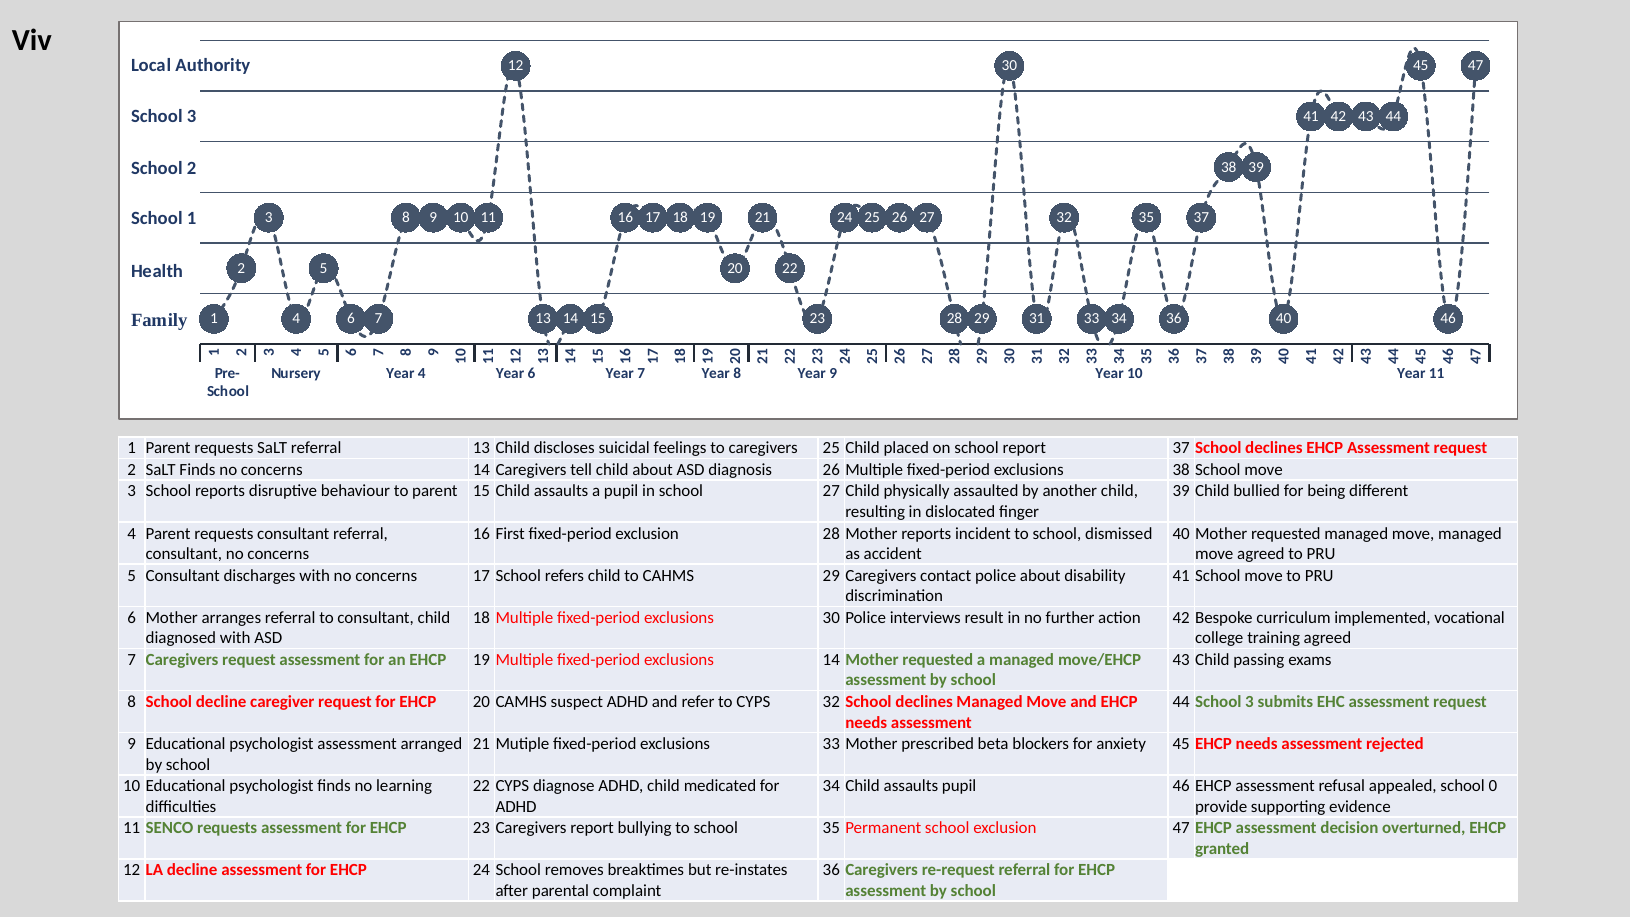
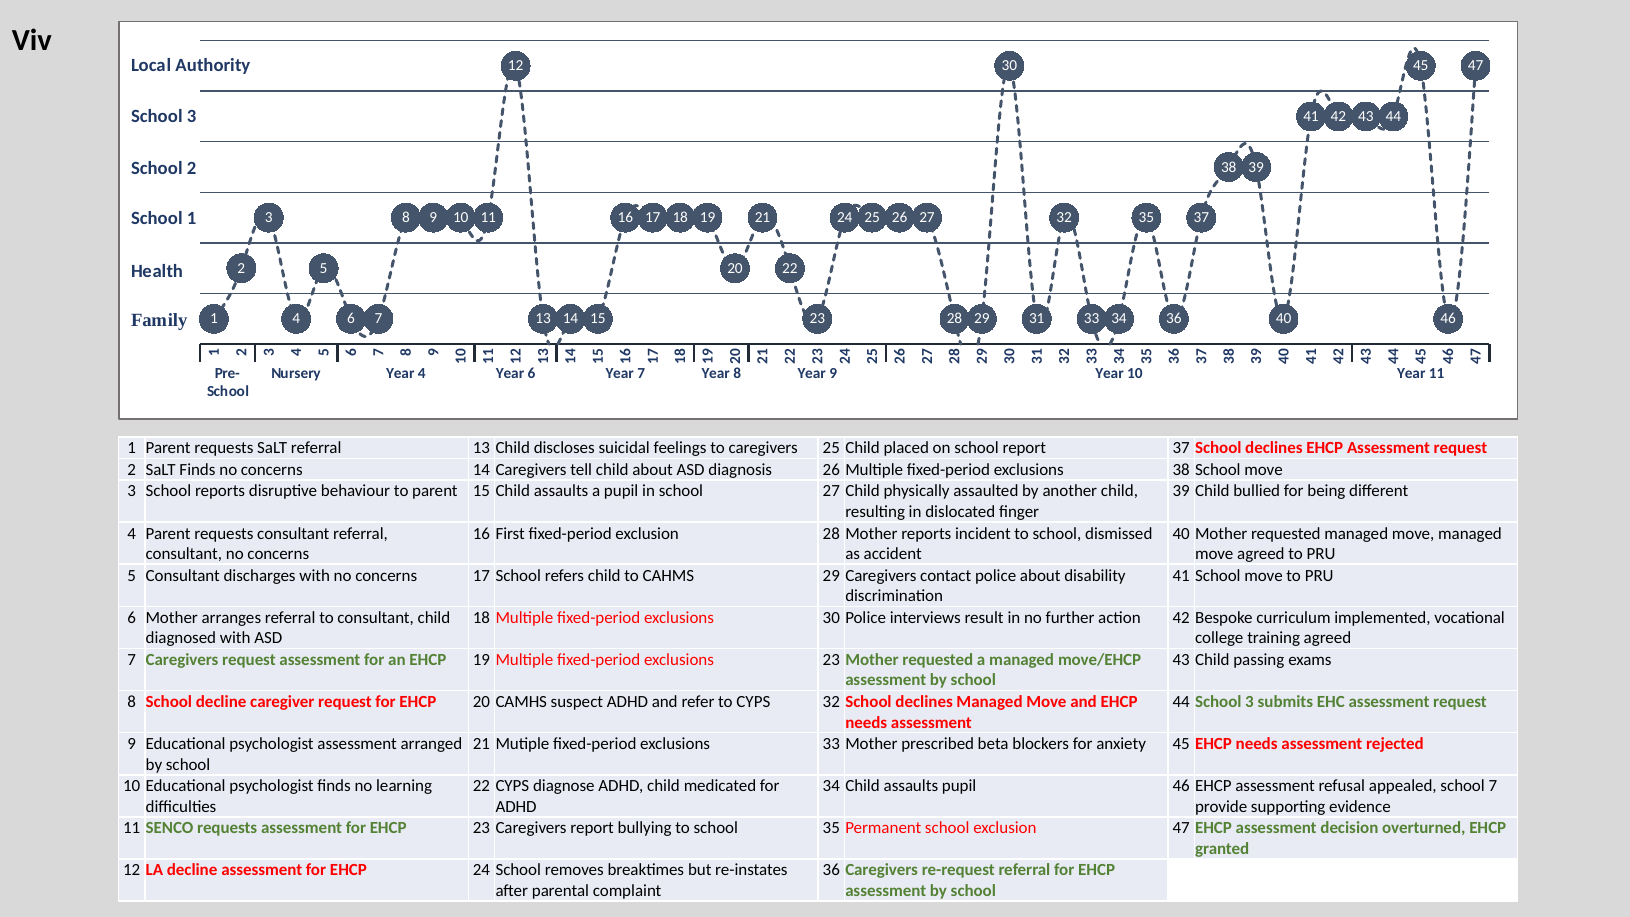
exclusions 14: 14 -> 23 (831, 660)
school 0: 0 -> 7 (1493, 786)
